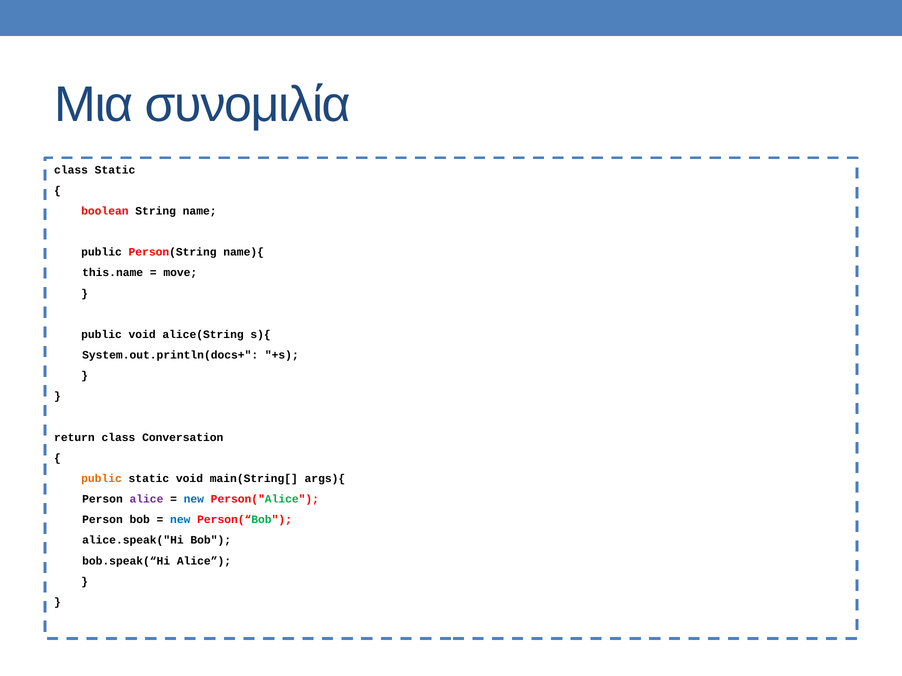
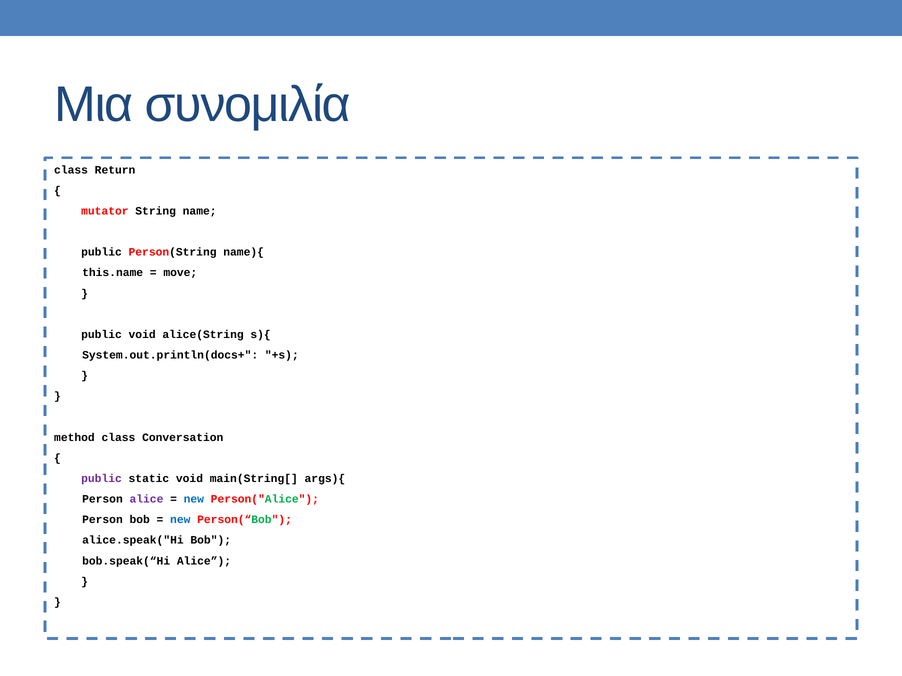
class Static: Static -> Return (115, 170)
boolean: boolean -> mutator (105, 211)
return: return -> method (74, 438)
public colour: orange -> purple (102, 479)
